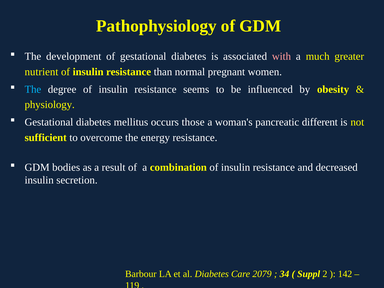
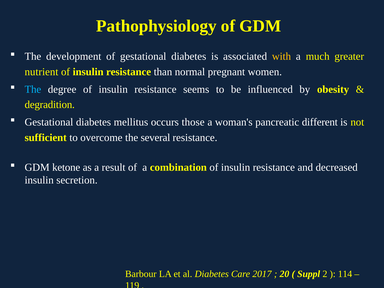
with colour: pink -> yellow (281, 56)
physiology: physiology -> degradition (50, 105)
energy: energy -> several (155, 137)
bodies: bodies -> ketone (66, 167)
2079: 2079 -> 2017 (262, 274)
34: 34 -> 20 (284, 274)
142: 142 -> 114 (345, 274)
